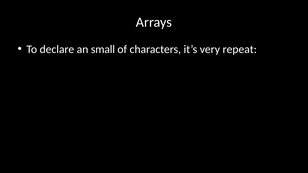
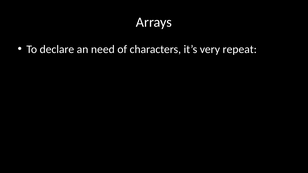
small: small -> need (103, 49)
